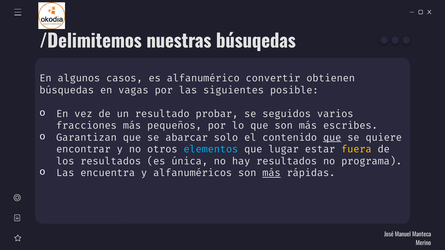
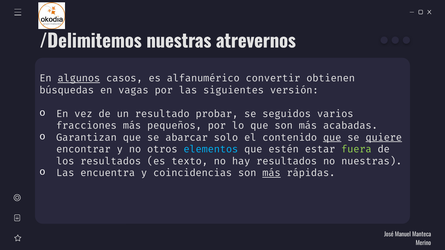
búsuqedas: búsuqedas -> atrevernos (256, 42)
algunos underline: none -> present (79, 78)
posible: posible -> versión (294, 90)
escribes: escribes -> acabadas (350, 126)
quiere underline: none -> present (384, 138)
lugar: lugar -> estén (284, 150)
fuera colour: yellow -> light green (356, 150)
única: única -> texto (190, 161)
no programa: programa -> nuestras (372, 161)
alfanuméricos: alfanuméricos -> coincidencias (193, 173)
